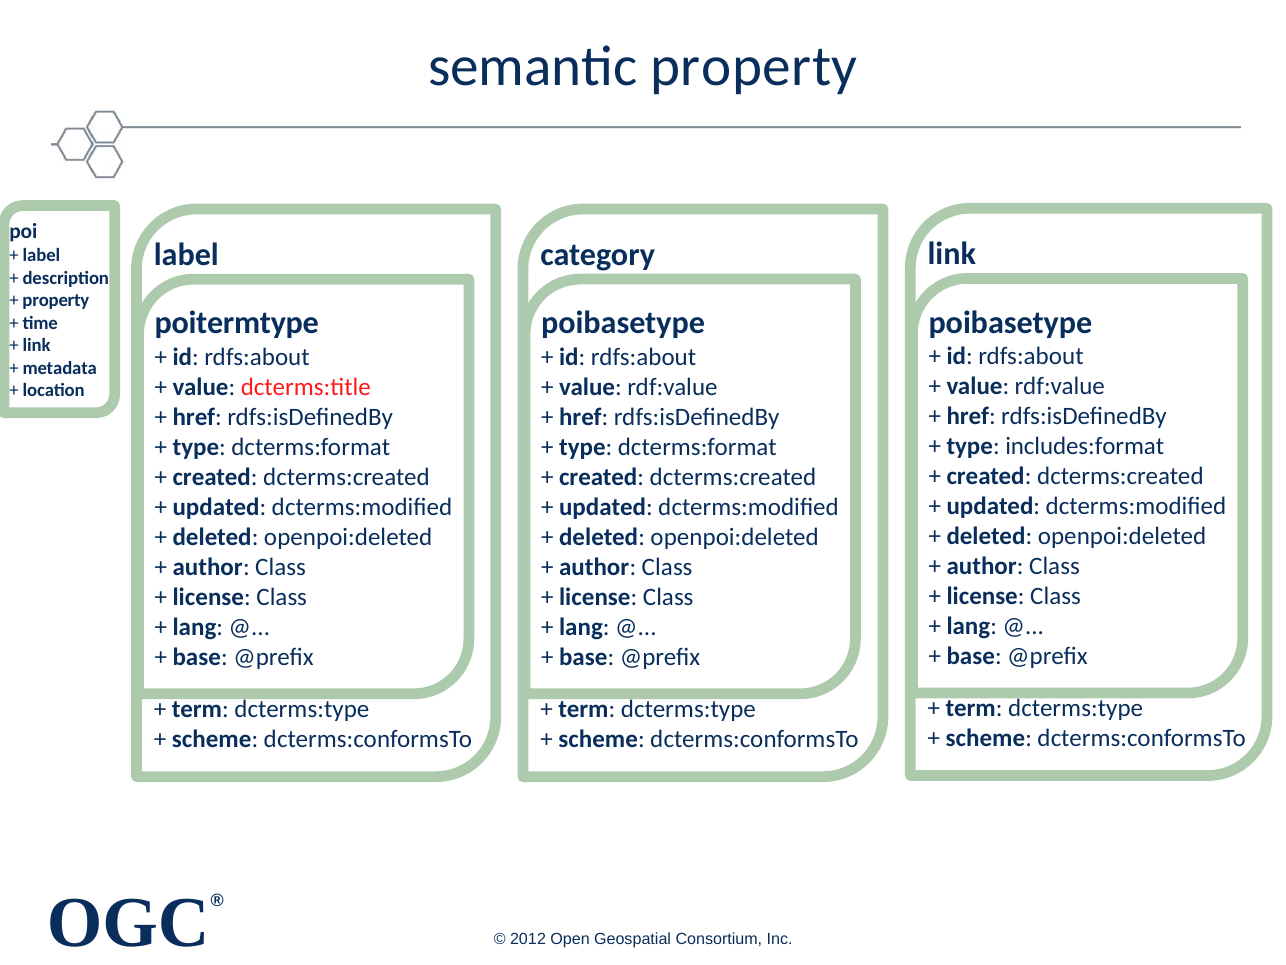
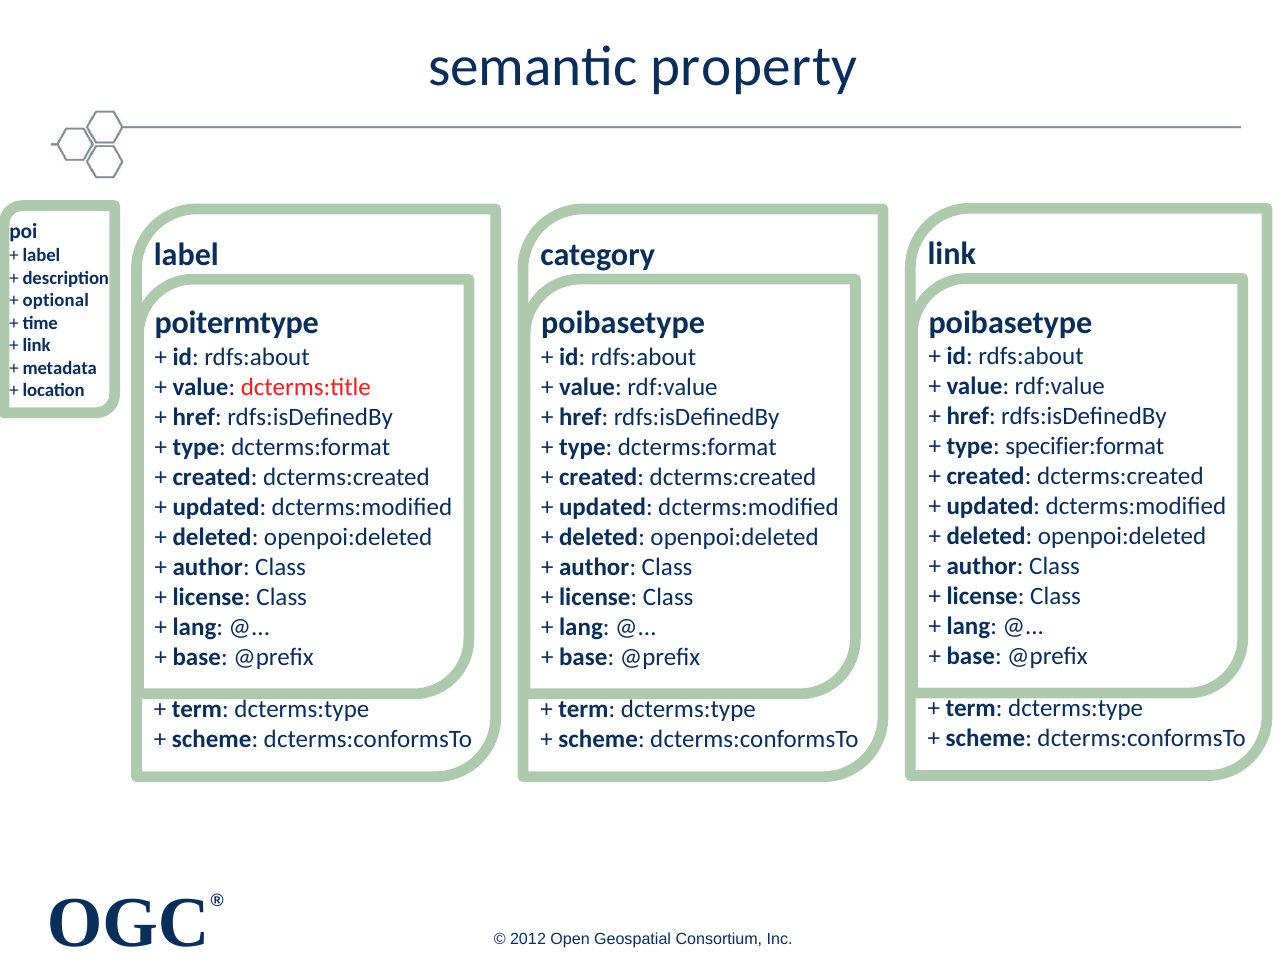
property: property -> optional (56, 301)
includes:format: includes:format -> specifier:format (1085, 446)
